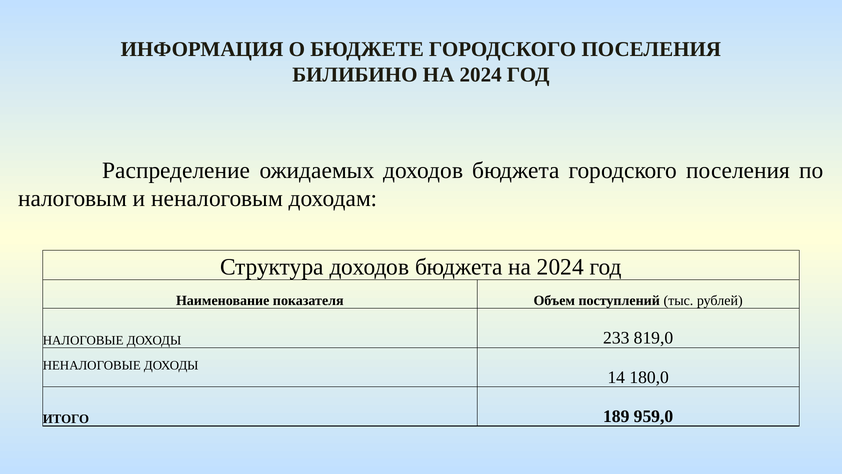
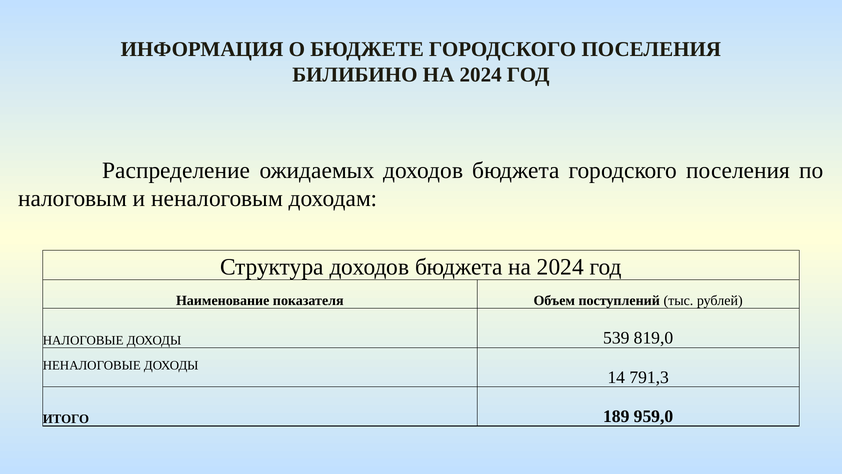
233: 233 -> 539 (616, 338)
180,0: 180,0 -> 791,3 (649, 377)
